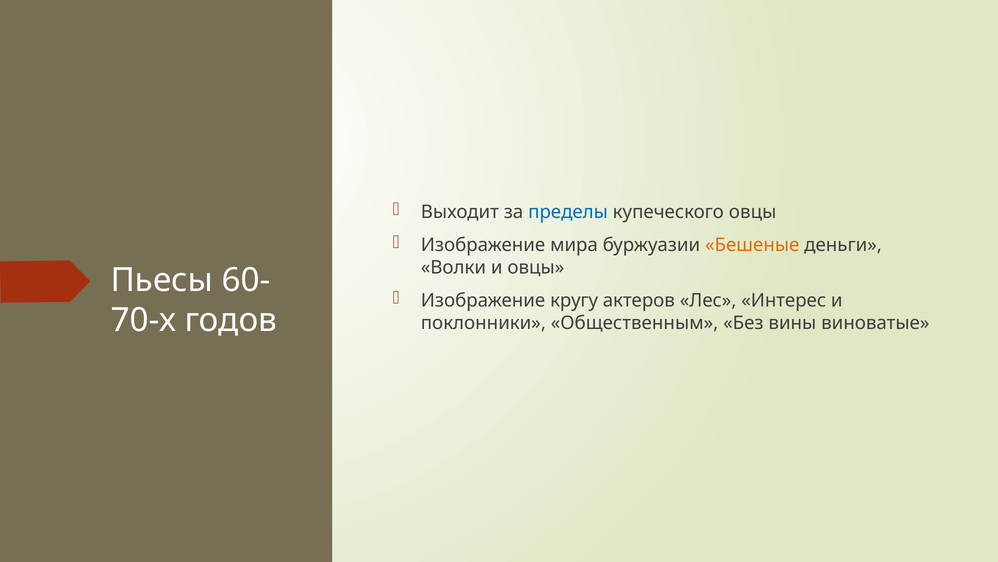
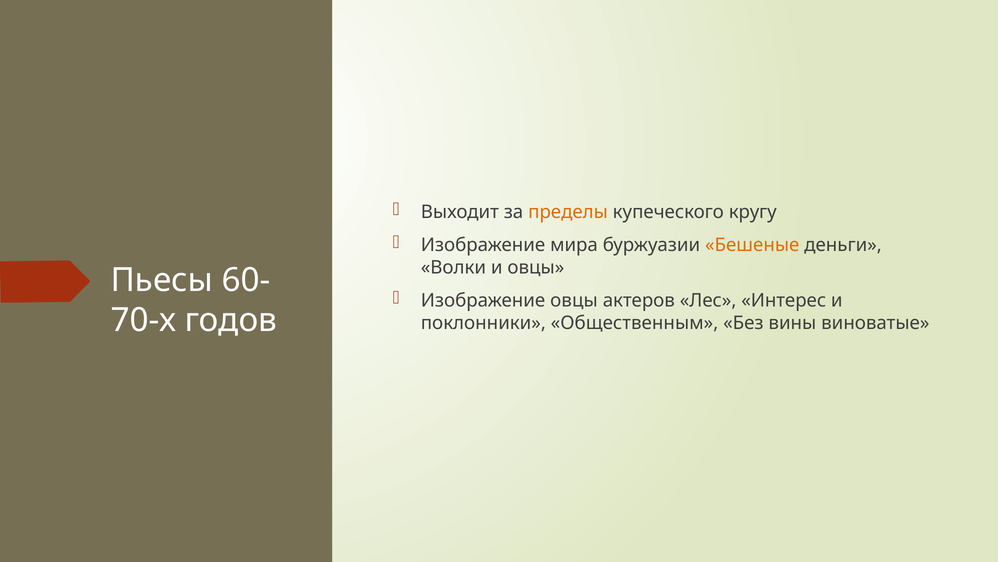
пределы colour: blue -> orange (568, 212)
купеческого овцы: овцы -> кругу (753, 212)
Изображение кругу: кругу -> овцы (574, 300)
